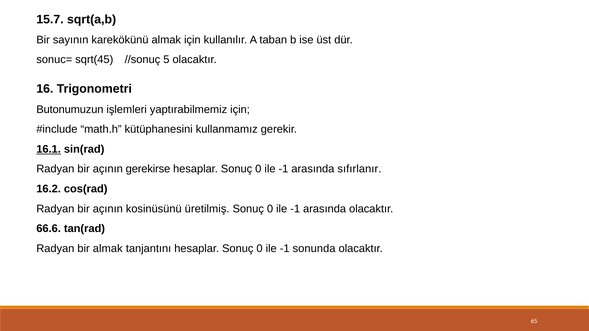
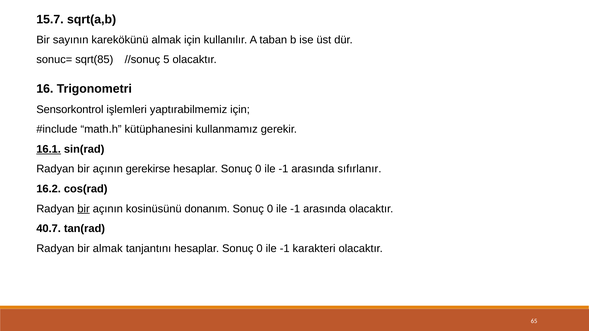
sqrt(45: sqrt(45 -> sqrt(85 (94, 60)
Butonumuzun: Butonumuzun -> Sensorkontrol (70, 110)
bir underline: none -> present (84, 209)
üretilmiş: üretilmiş -> donanım (207, 209)
66.6: 66.6 -> 40.7 (49, 229)
sonunda: sonunda -> karakteri (314, 249)
